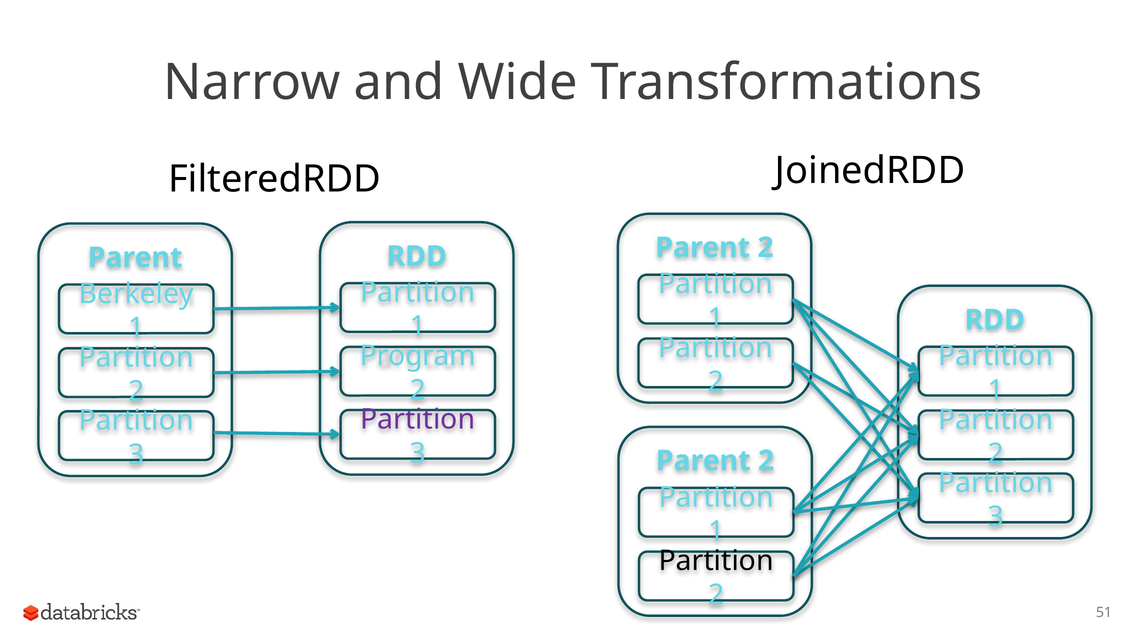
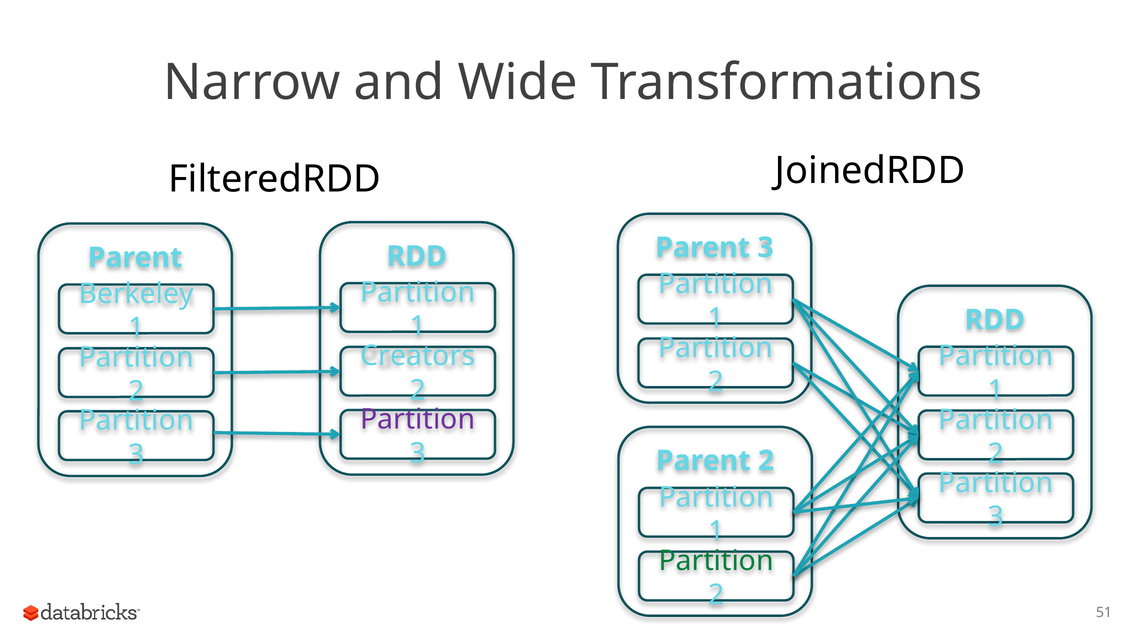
2: 2 -> 3 (766, 248)
Program: Program -> Creators (418, 356)
Partition colour: black -> green (716, 561)
